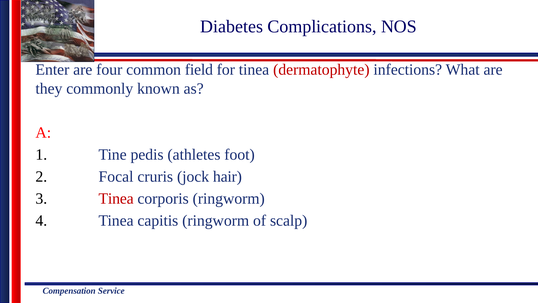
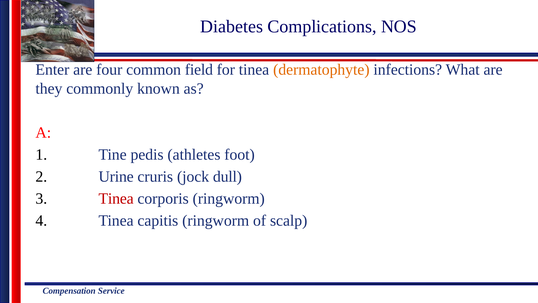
dermatophyte colour: red -> orange (321, 70)
Focal: Focal -> Urine (116, 176)
hair: hair -> dull (227, 176)
